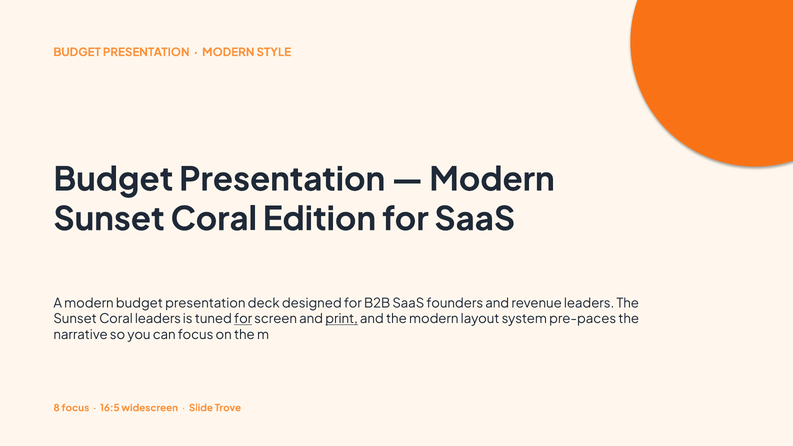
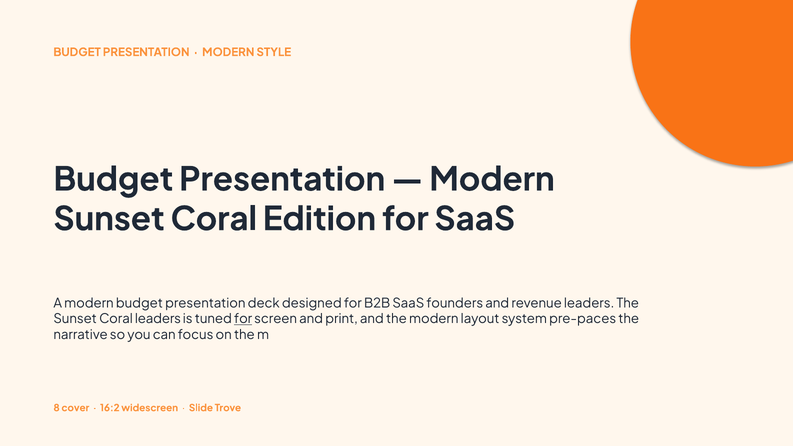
print underline: present -> none (342, 319)
8 focus: focus -> cover (75, 408)
16:5: 16:5 -> 16:2 (110, 408)
